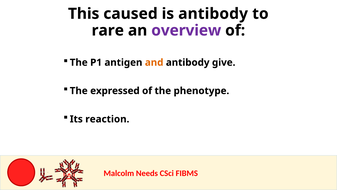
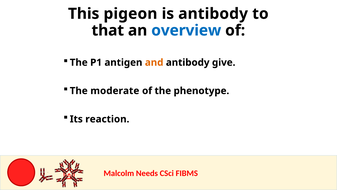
caused: caused -> pigeon (130, 14)
rare: rare -> that (108, 30)
overview colour: purple -> blue (186, 30)
expressed: expressed -> moderate (115, 91)
